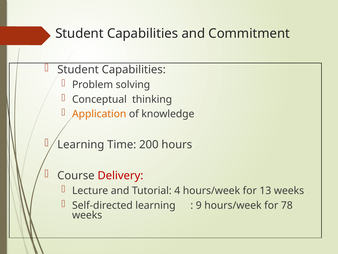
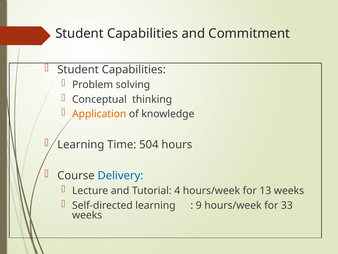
200: 200 -> 504 (149, 144)
Delivery colour: red -> blue (120, 175)
78: 78 -> 33 (287, 205)
